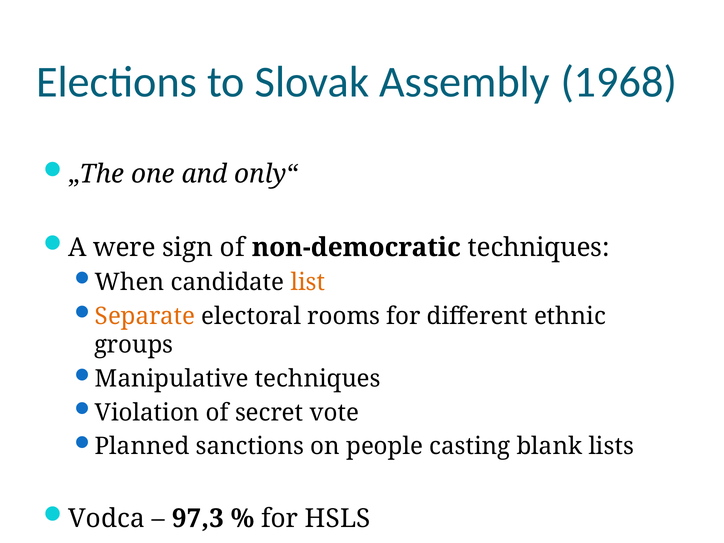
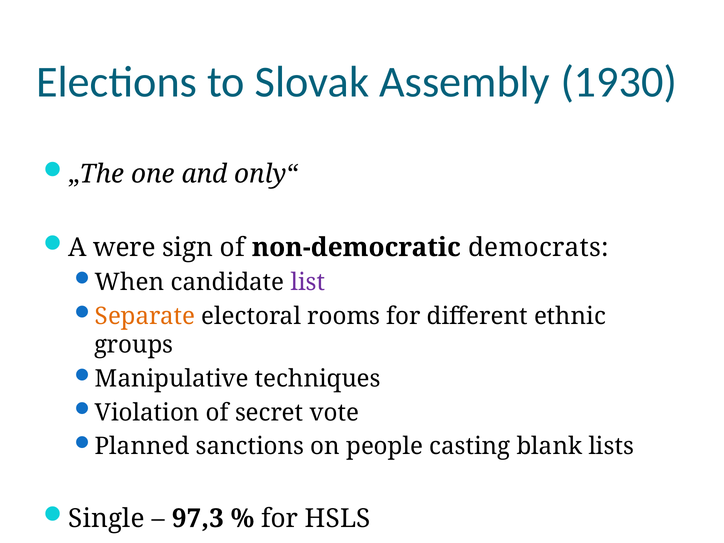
1968: 1968 -> 1930 (619, 82)
non-democratic techniques: techniques -> democrats (538, 247)
list colour: orange -> purple (308, 282)
Vodca: Vodca -> Single (106, 518)
